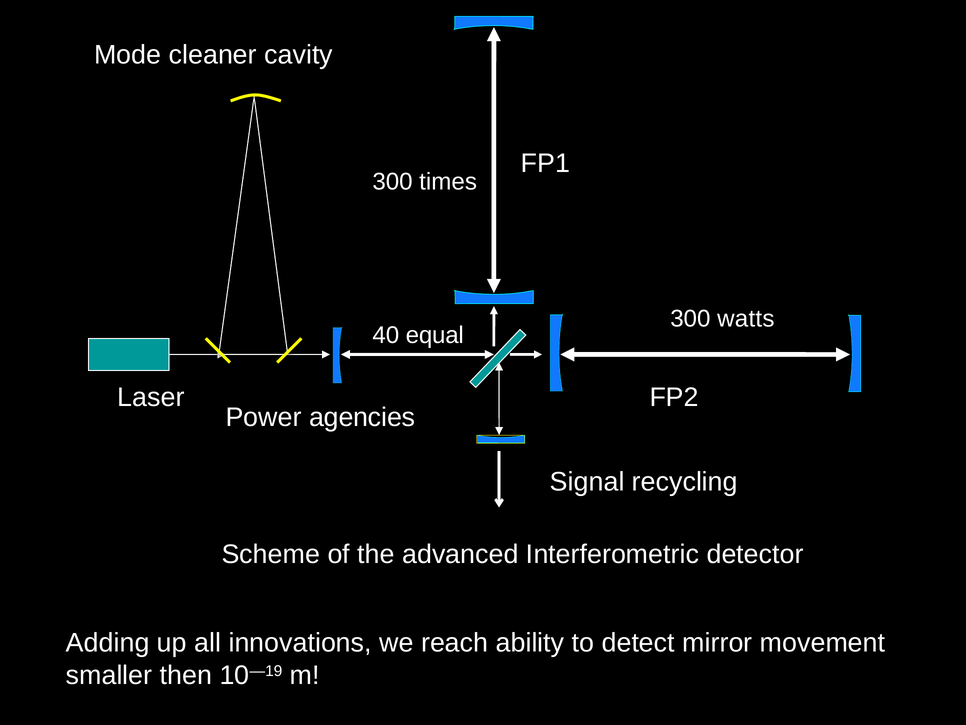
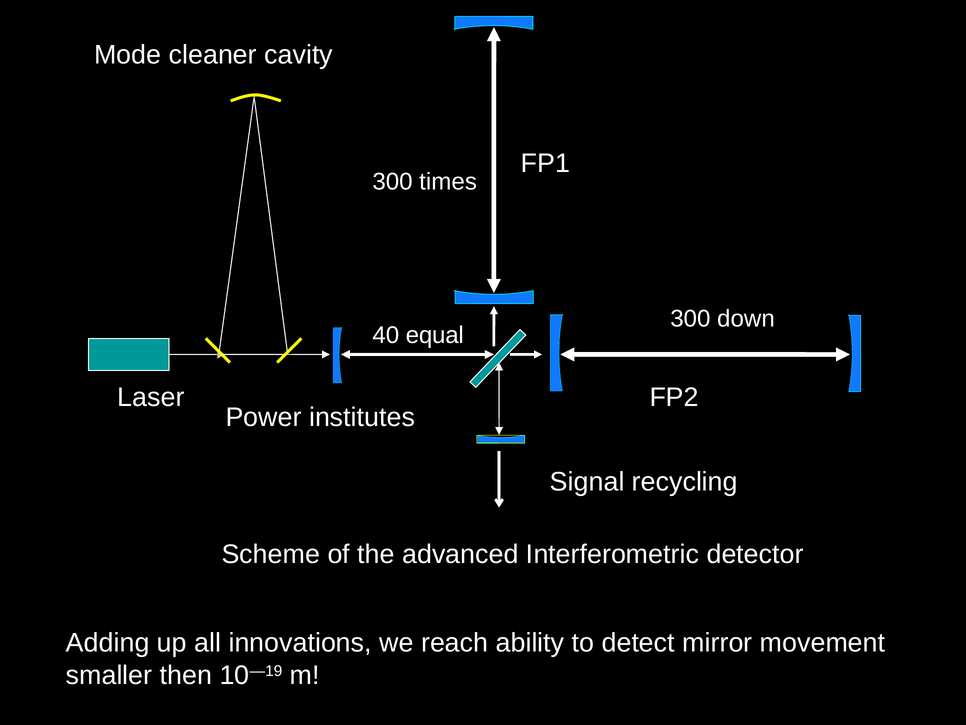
watts: watts -> down (746, 319)
agencies: agencies -> institutes (362, 417)
